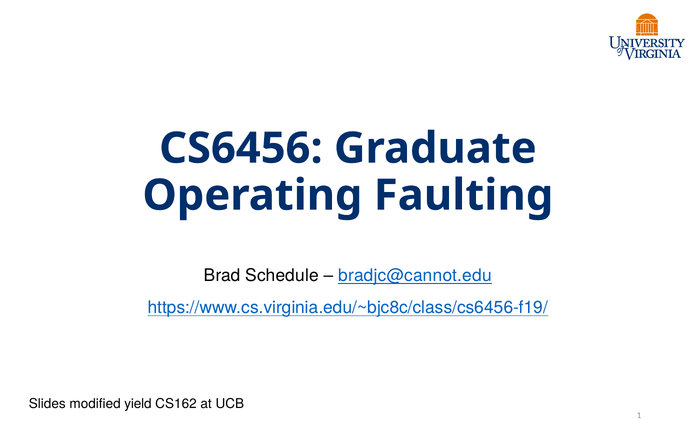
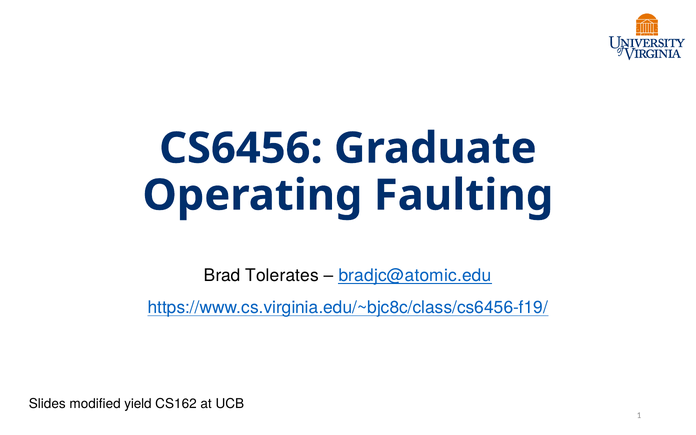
Schedule: Schedule -> Tolerates (282, 276)
bradjc@cannot.edu: bradjc@cannot.edu -> bradjc@atomic.edu (415, 276)
